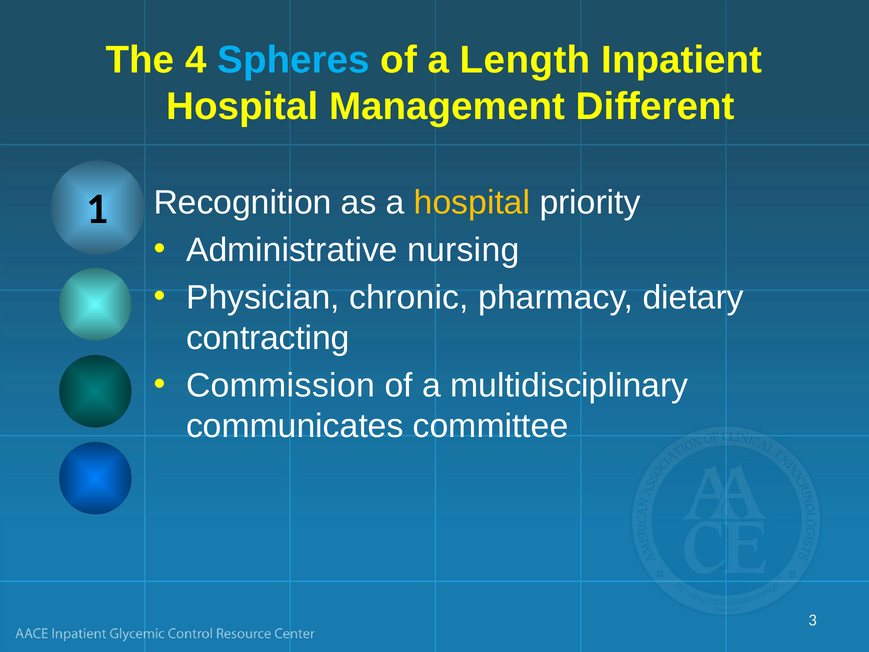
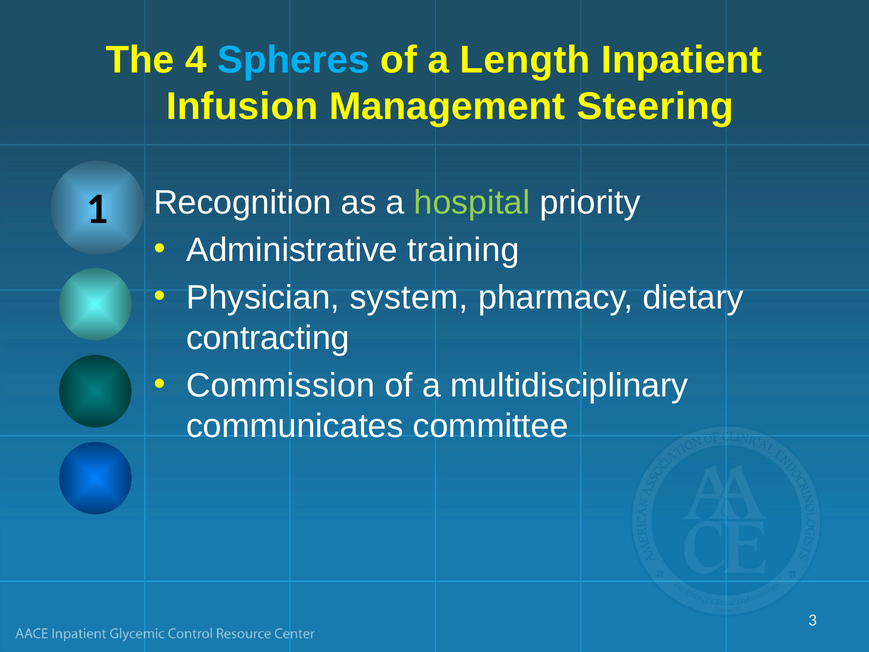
Hospital: Hospital -> Infusion (242, 106)
Different: Different -> Steering (655, 106)
hospital colour: yellow -> light green (472, 203)
nursing: nursing -> training (463, 250)
chronic: chronic -> system (409, 297)
